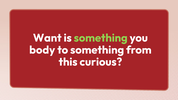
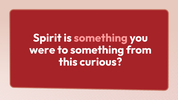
Want: Want -> Spirit (47, 38)
something colour: light green -> pink (101, 38)
body: body -> were (42, 50)
